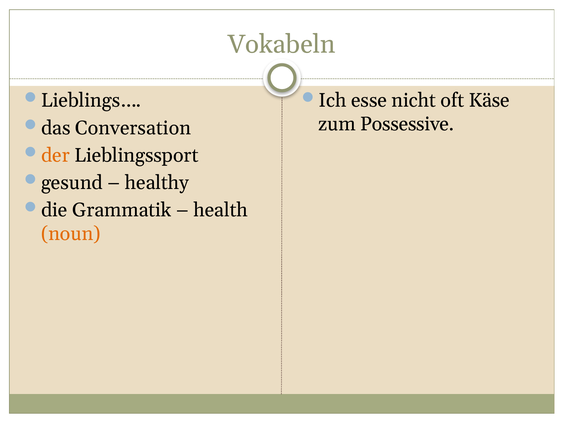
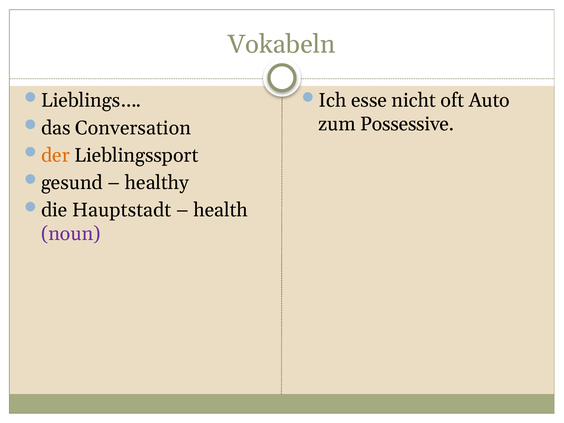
Käse: Käse -> Auto (489, 100)
Grammatik: Grammatik -> Hauptstadt (122, 210)
noun colour: orange -> purple (71, 234)
